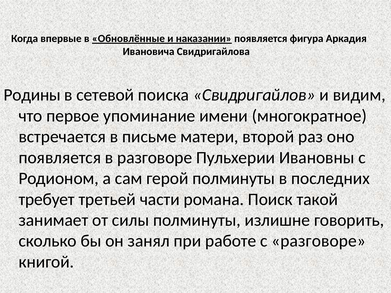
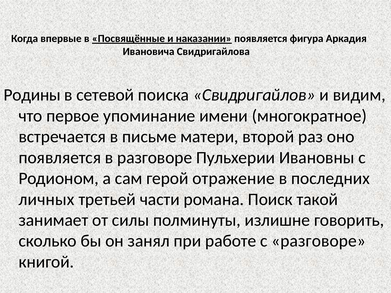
Обновлённые: Обновлённые -> Посвящённые (128, 39)
герой полминуты: полминуты -> отражение (234, 179)
требует: требует -> личных (46, 199)
